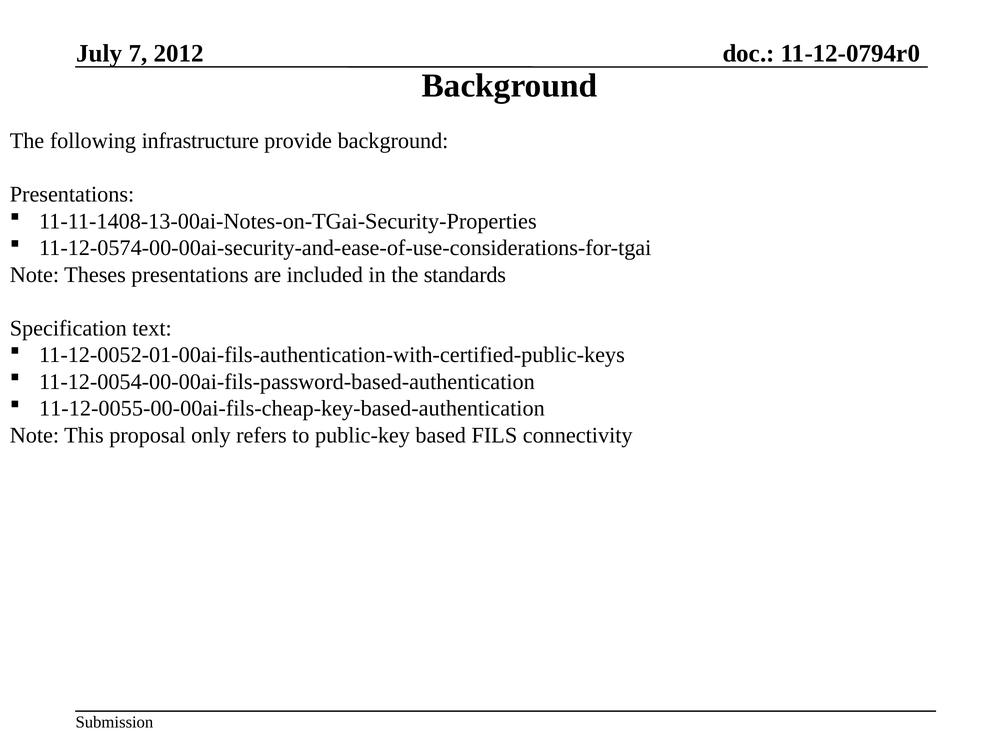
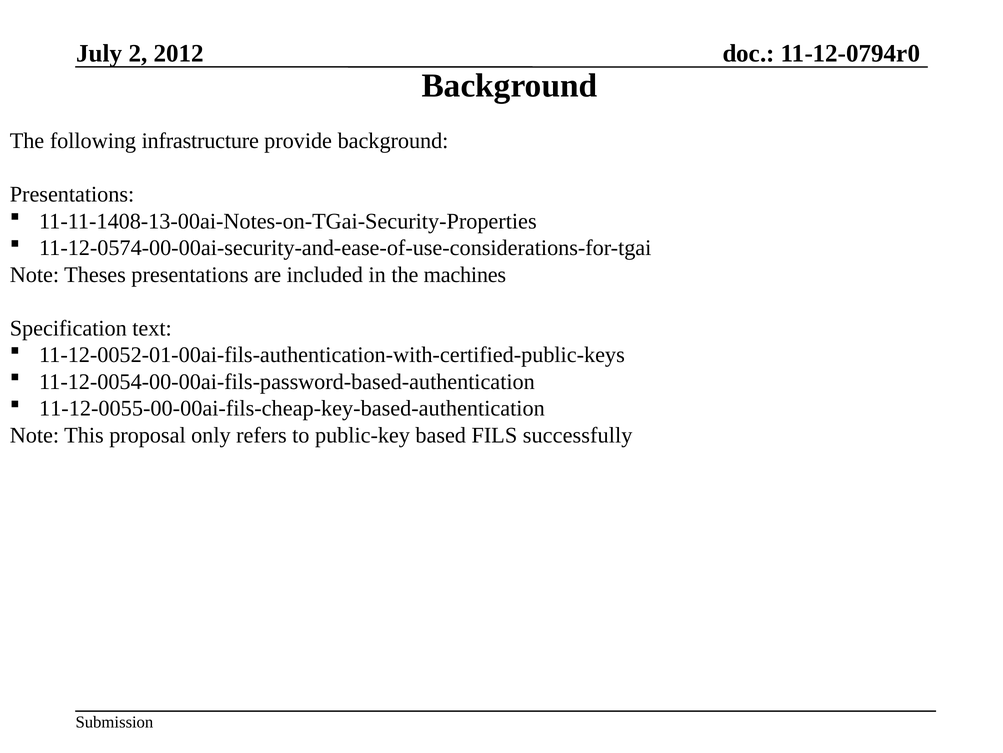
7: 7 -> 2 (138, 54)
standards: standards -> machines (465, 274)
connectivity: connectivity -> successfully (578, 435)
